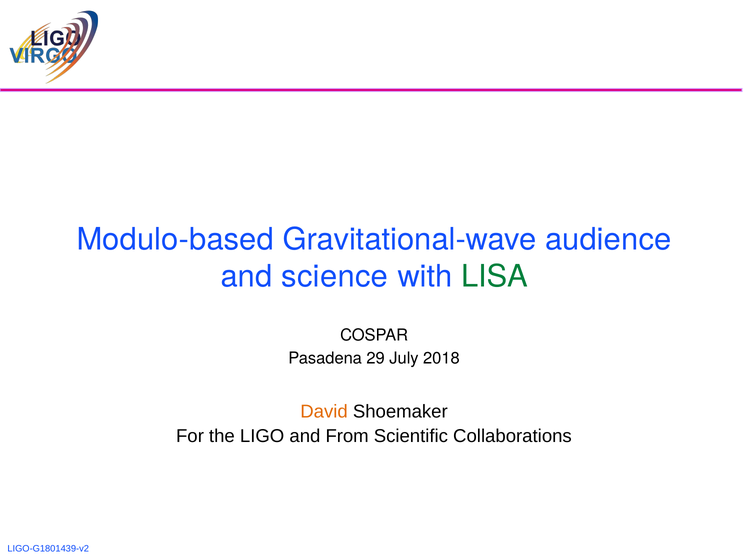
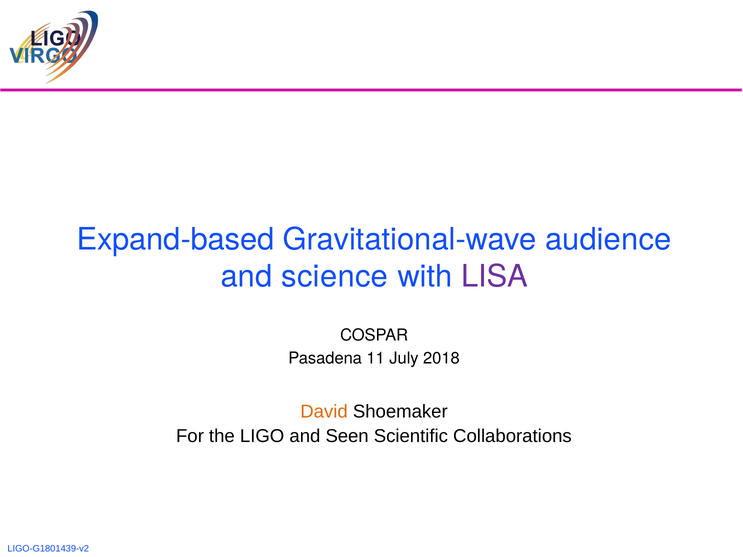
Modulo-based: Modulo-based -> Expand-based (175, 240)
LISA colour: green -> purple (494, 277)
29: 29 -> 11 (376, 359)
From: From -> Seen (347, 436)
